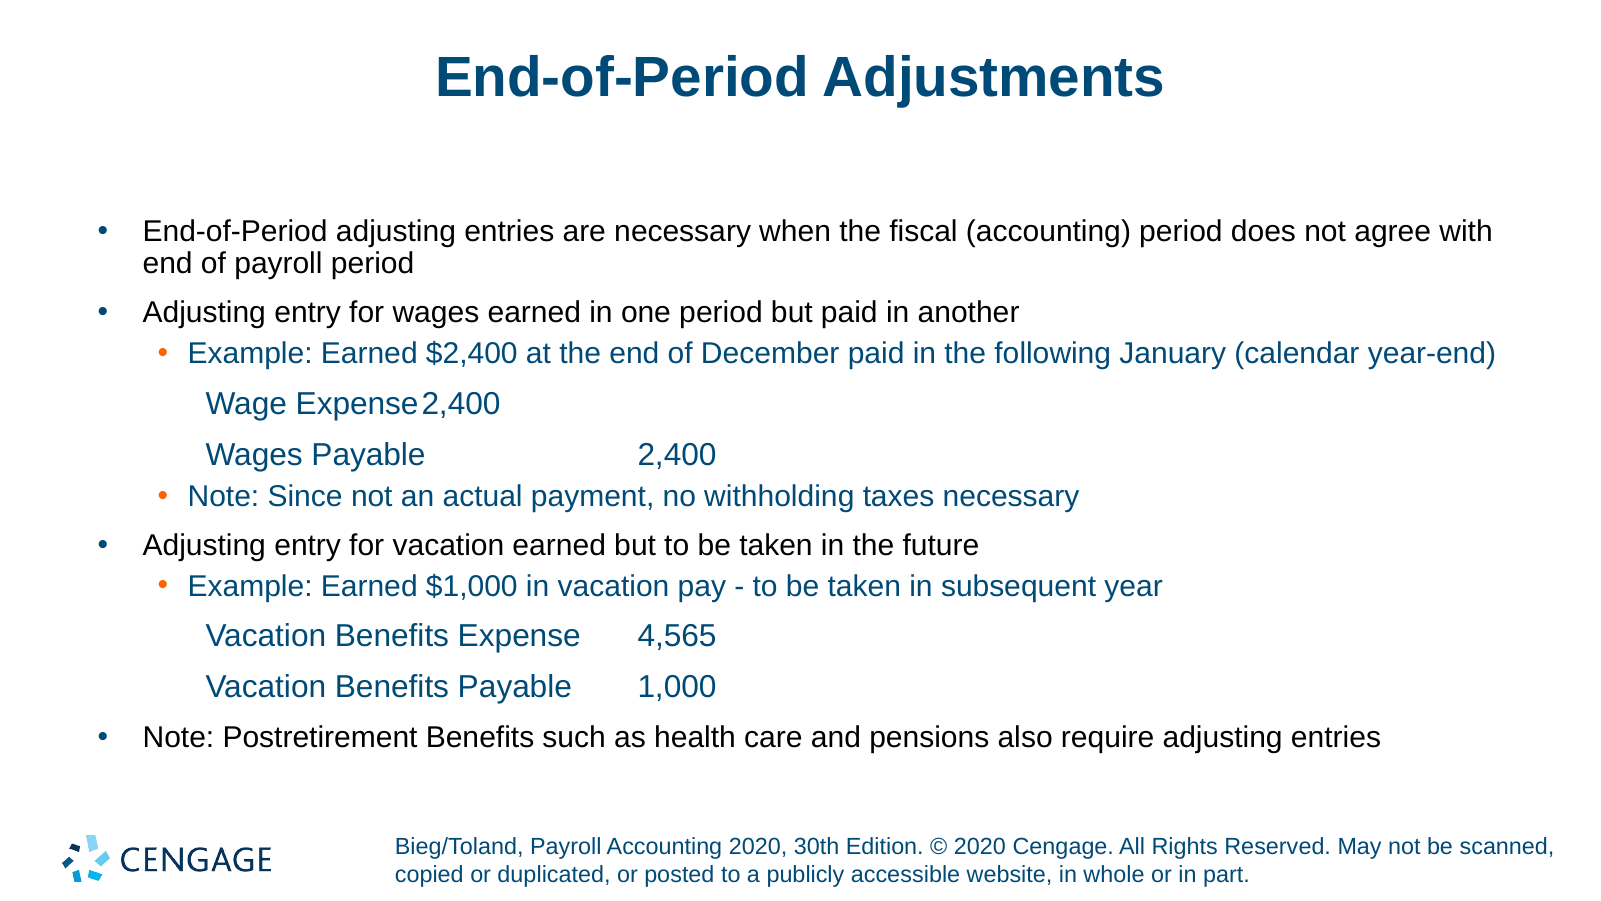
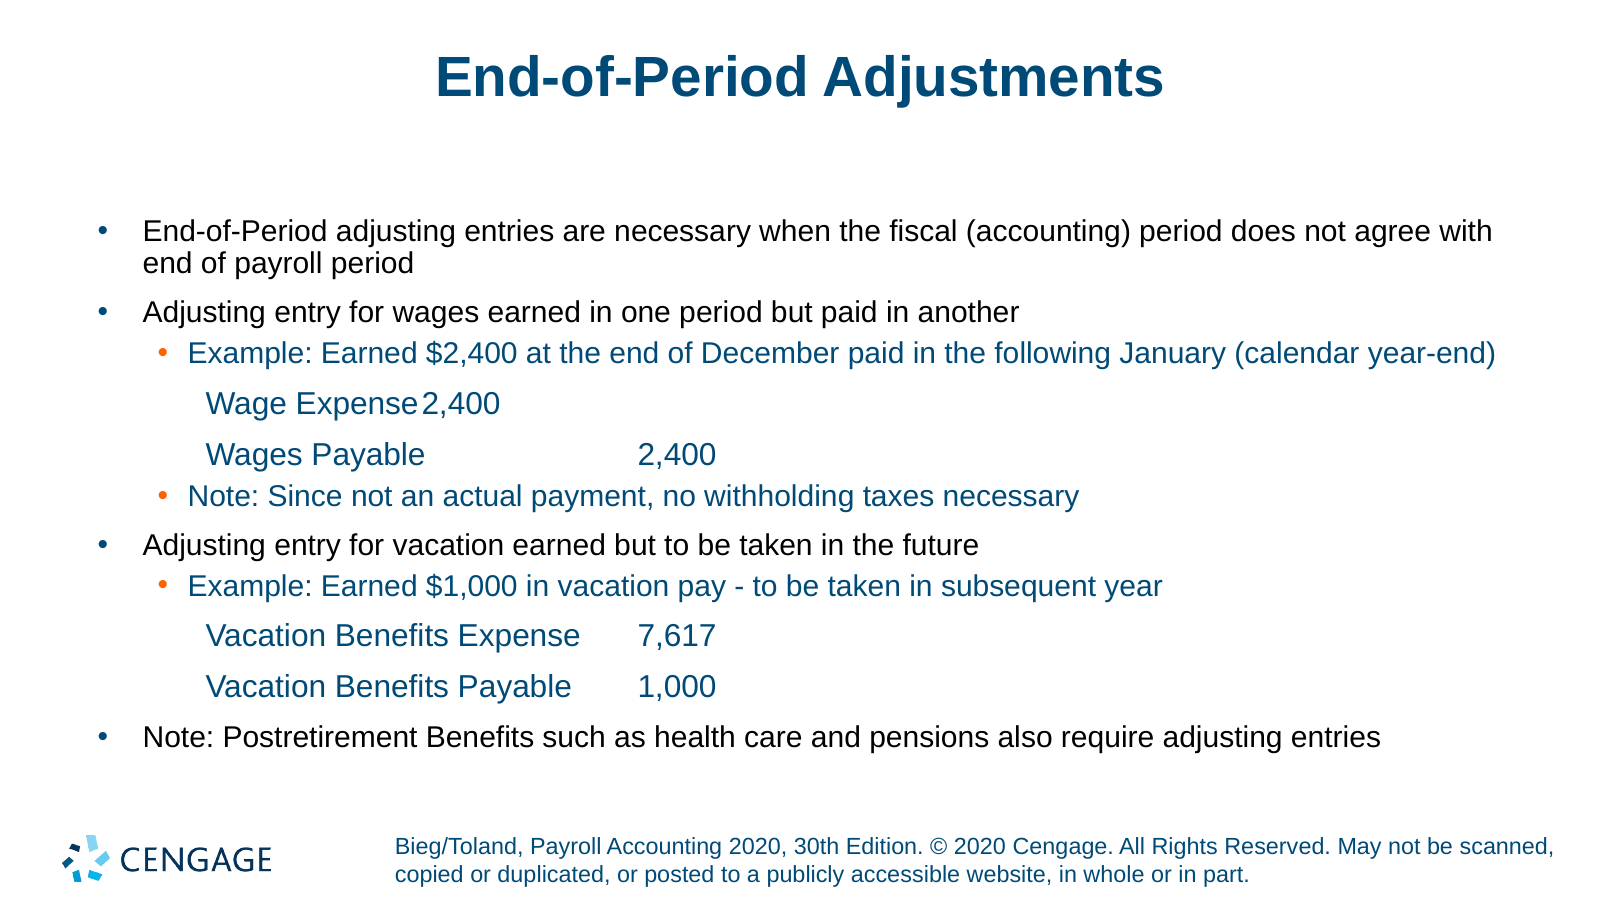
4,565: 4,565 -> 7,617 (677, 636)
